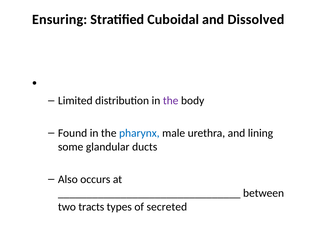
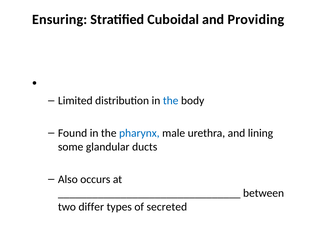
Dissolved: Dissolved -> Providing (256, 19)
the colour: purple -> blue (171, 101)
tracts: tracts -> differ (91, 207)
